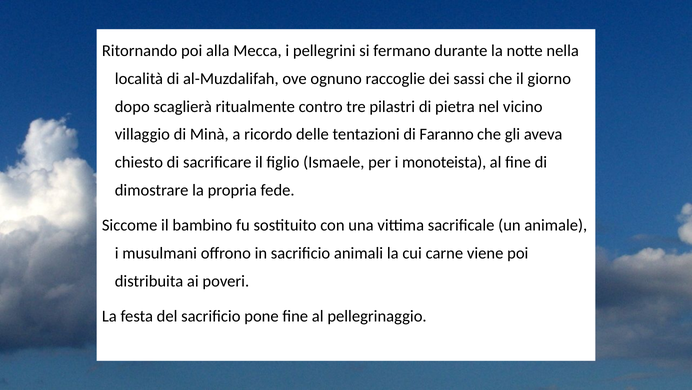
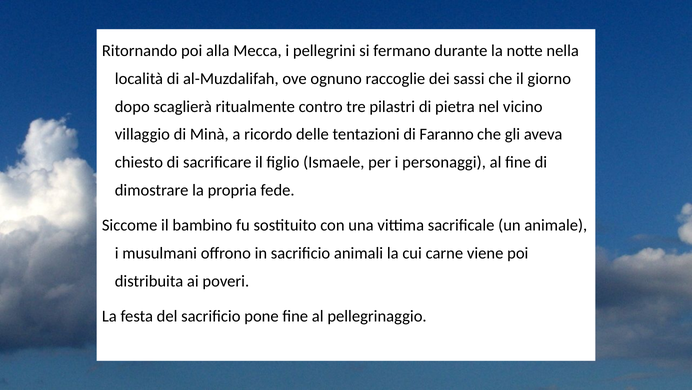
monoteista: monoteista -> personaggi (444, 162)
